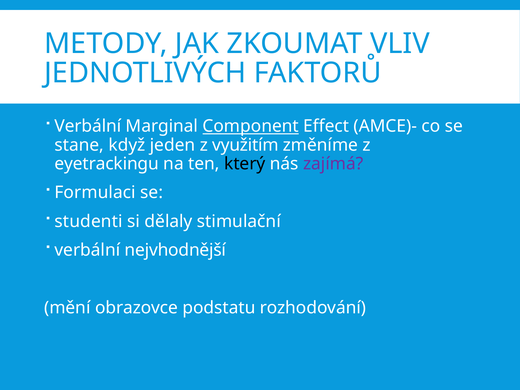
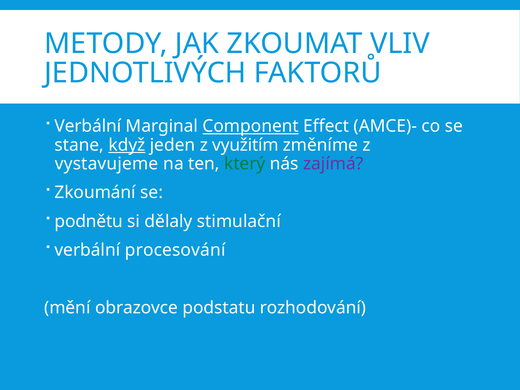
když underline: none -> present (127, 145)
eyetrackingu: eyetrackingu -> vystavujeme (107, 164)
který colour: black -> green (245, 164)
Formulaci: Formulaci -> Zkoumání (95, 193)
studenti: studenti -> podnětu (89, 221)
nejvhodnější: nejvhodnější -> procesování (175, 250)
